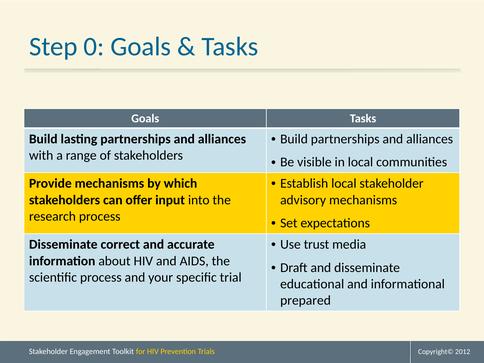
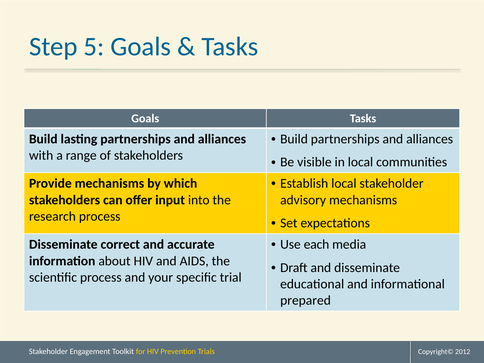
0: 0 -> 5 (94, 47)
trust: trust -> each (316, 244)
